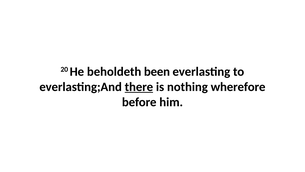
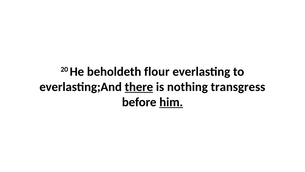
been: been -> flour (157, 71)
wherefore: wherefore -> transgress (238, 87)
him underline: none -> present (171, 102)
